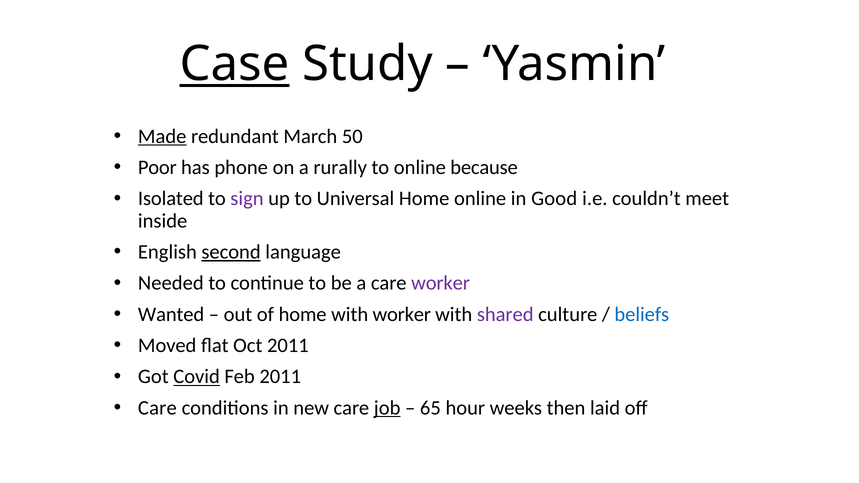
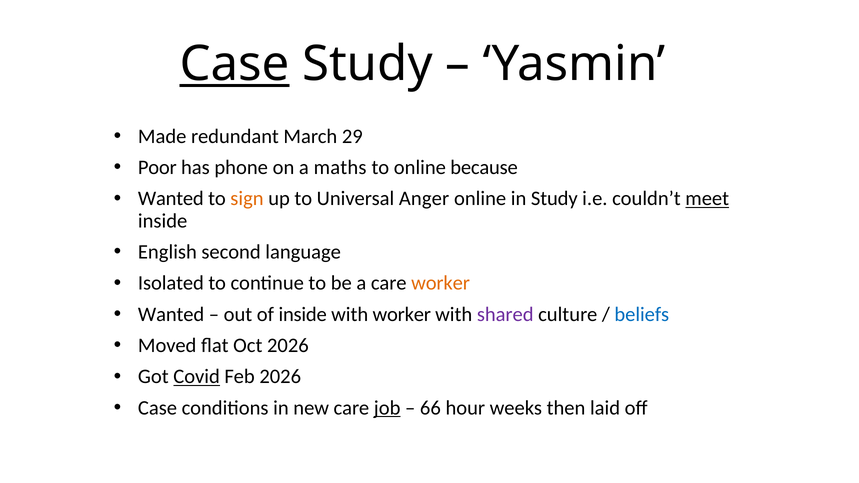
Made underline: present -> none (162, 136)
50: 50 -> 29 (352, 136)
rurally: rurally -> maths (340, 167)
Isolated: Isolated -> Wanted (171, 199)
sign colour: purple -> orange (247, 199)
Universal Home: Home -> Anger (424, 199)
in Good: Good -> Study (554, 199)
meet underline: none -> present (707, 199)
second underline: present -> none (231, 252)
Needed: Needed -> Isolated (171, 283)
worker colour: purple -> orange (441, 283)
of home: home -> inside (303, 314)
Oct 2011: 2011 -> 2026 (288, 346)
Feb 2011: 2011 -> 2026 (280, 377)
Care: Care -> Case (157, 408)
65: 65 -> 66 (430, 408)
